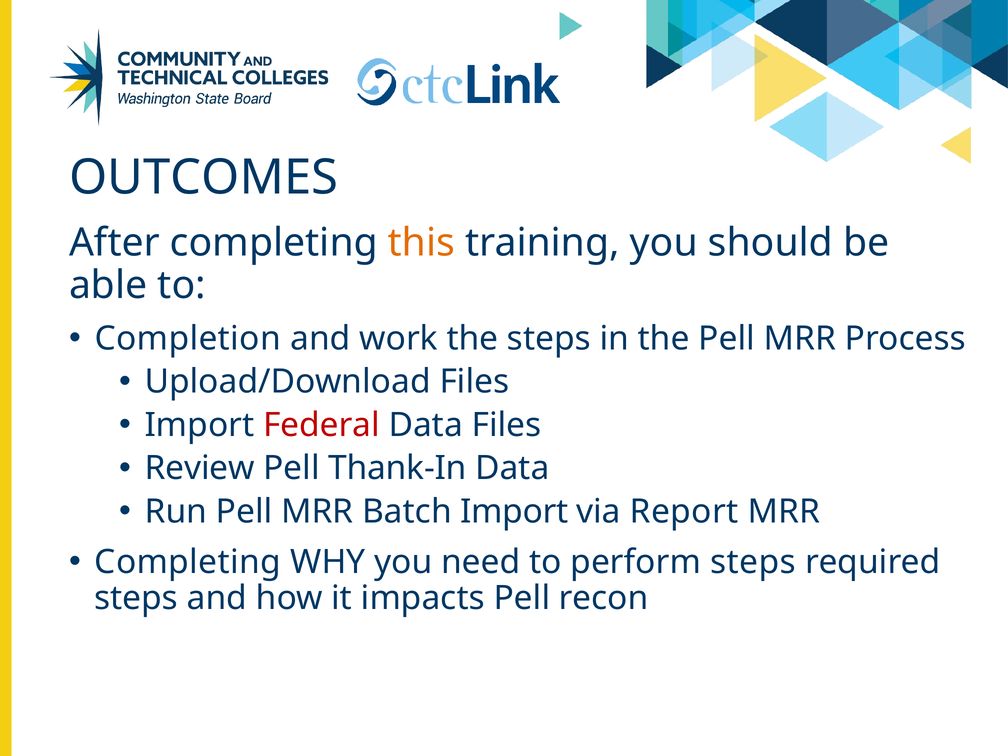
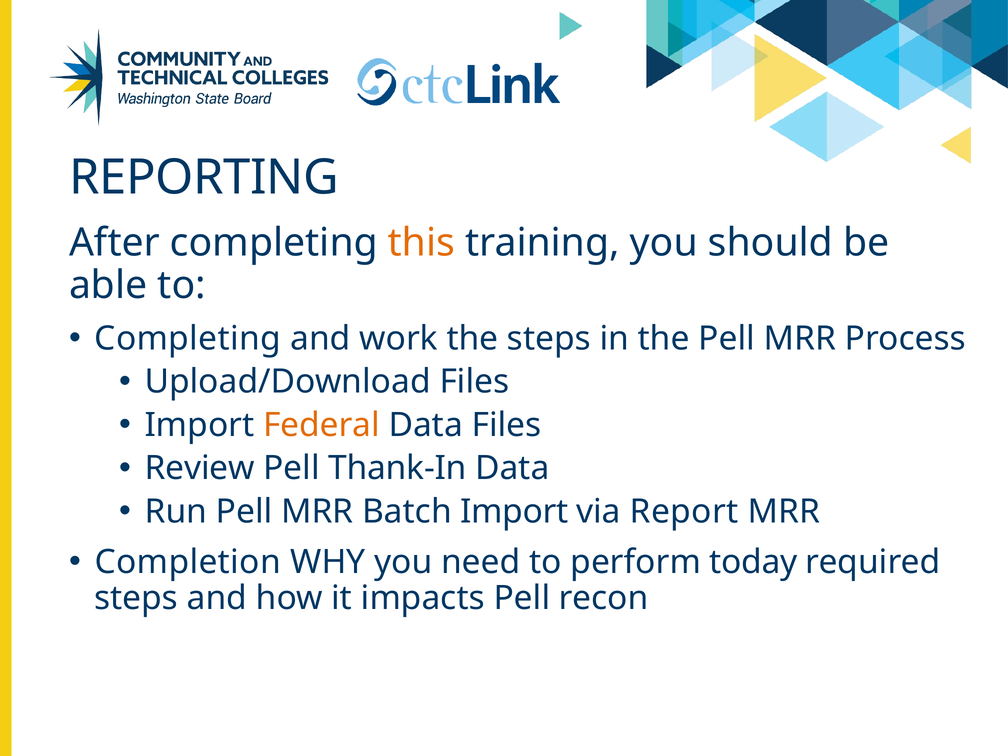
OUTCOMES: OUTCOMES -> REPORTING (204, 178)
Completion: Completion -> Completing (188, 339)
Federal colour: red -> orange (321, 425)
Completing: Completing -> Completion (188, 562)
perform steps: steps -> today (753, 562)
